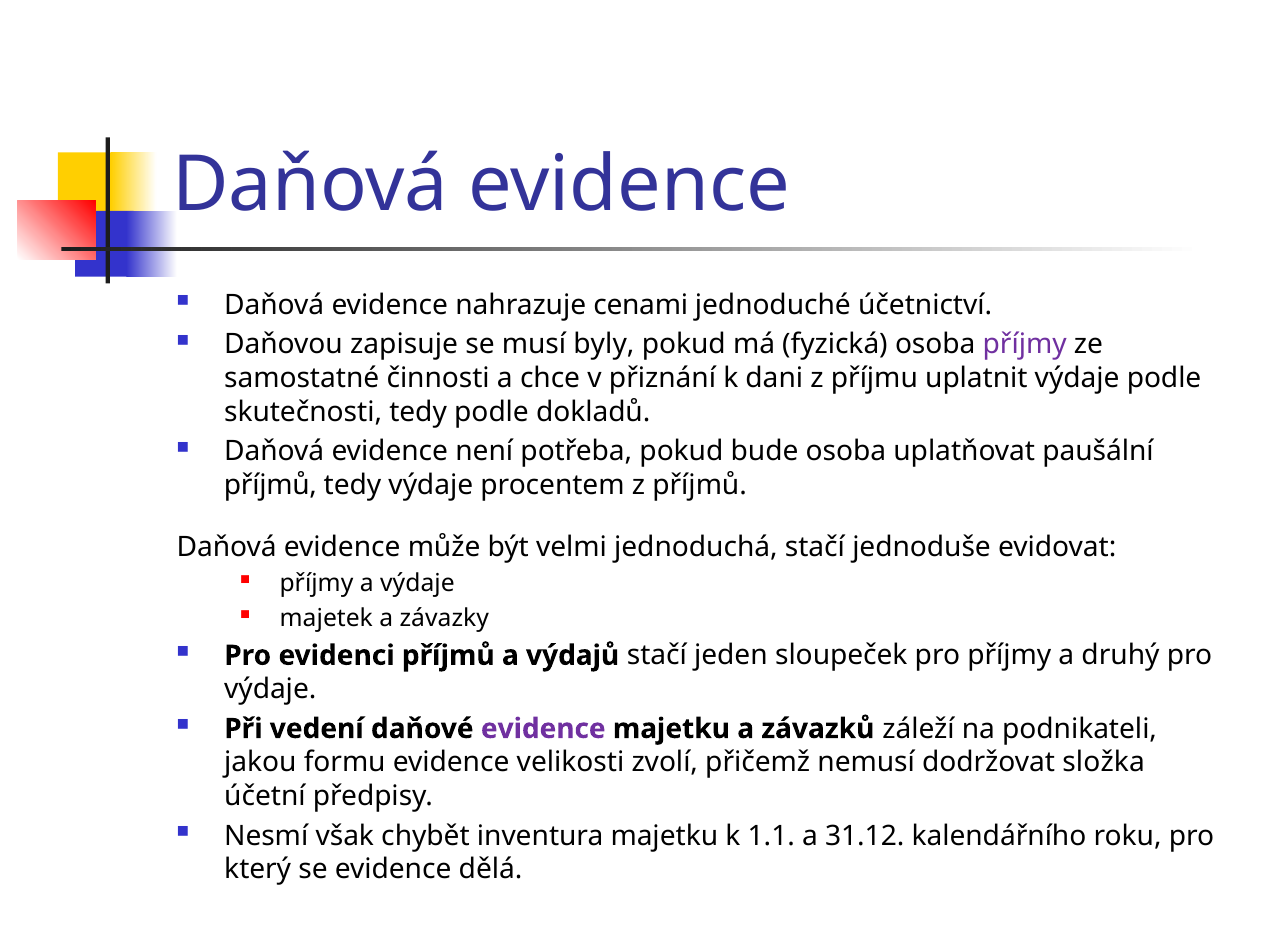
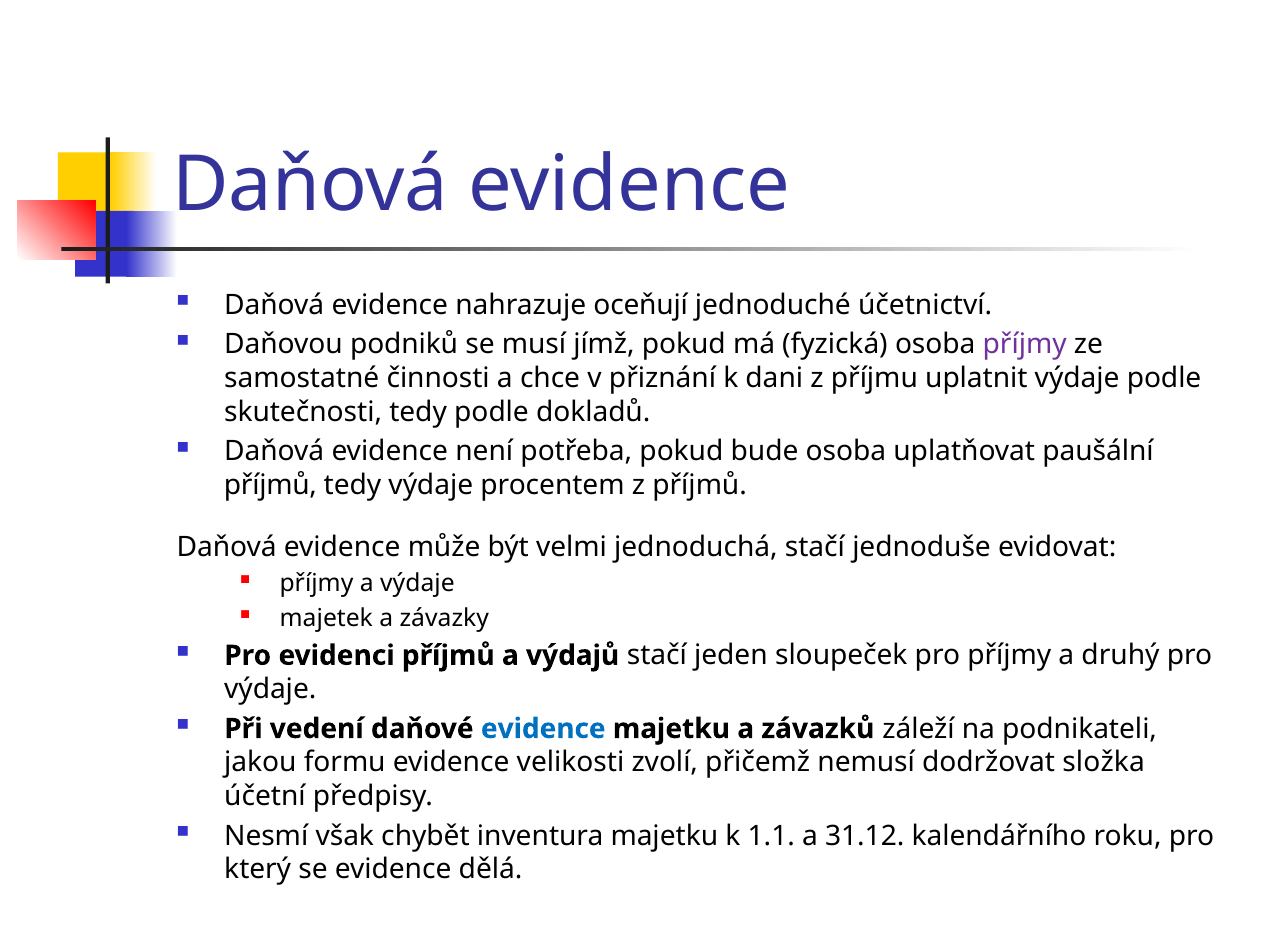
cenami: cenami -> oceňují (641, 305)
zapisuje: zapisuje -> podniků (404, 344)
byly: byly -> jímž (604, 344)
evidence colour: purple -> blue (543, 729)
